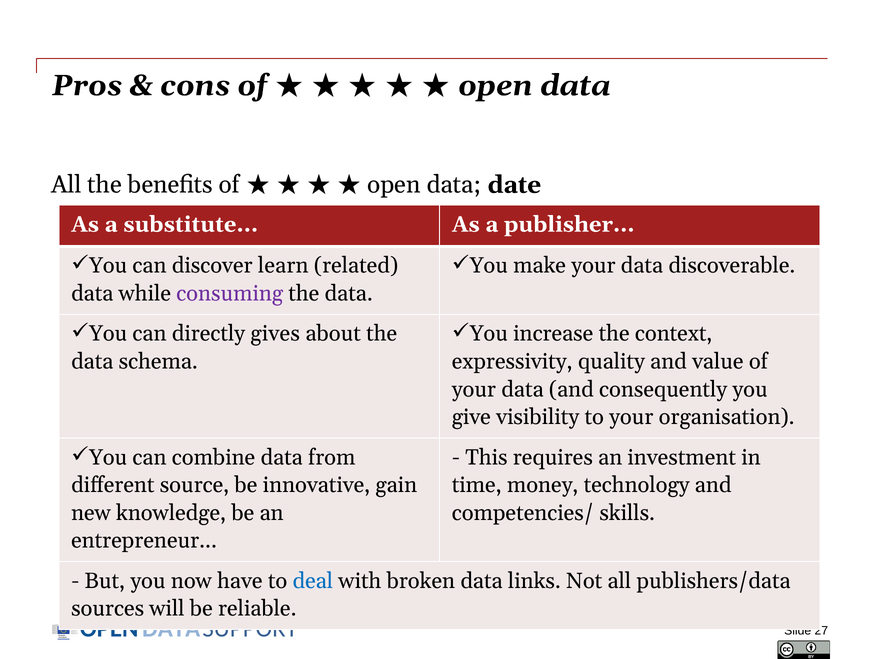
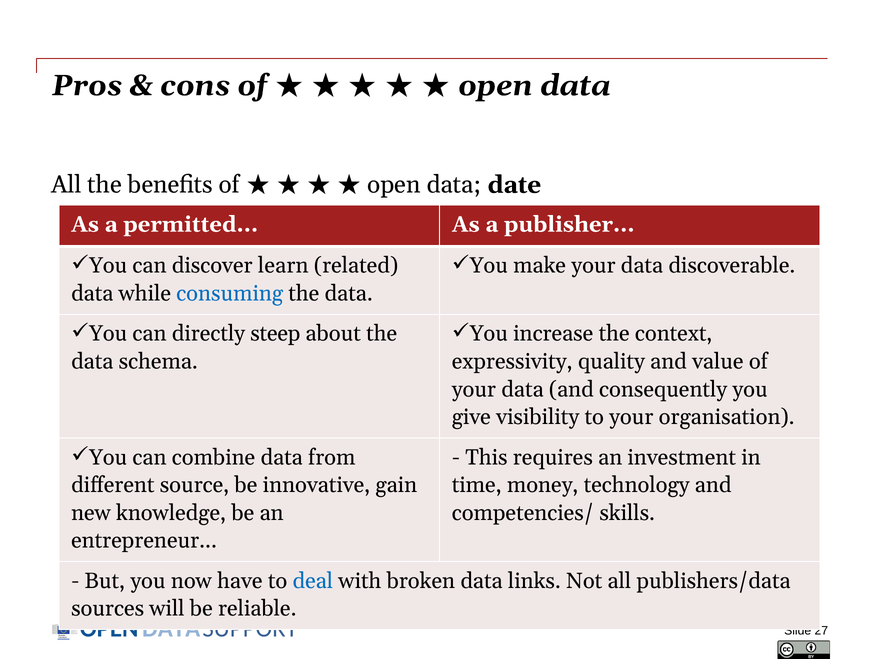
substitute: substitute -> permitted (191, 224)
consuming colour: purple -> blue (230, 294)
gives: gives -> steep (275, 334)
